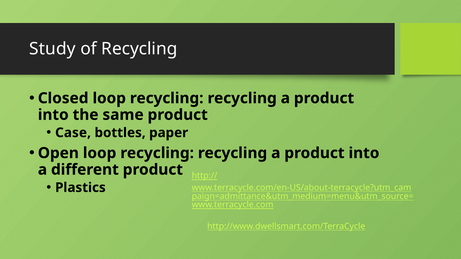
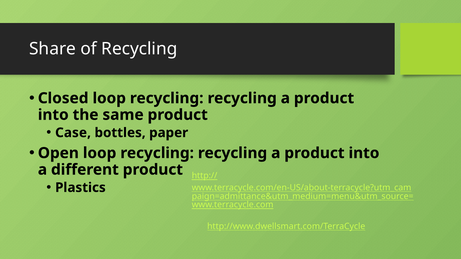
Study: Study -> Share (53, 49)
